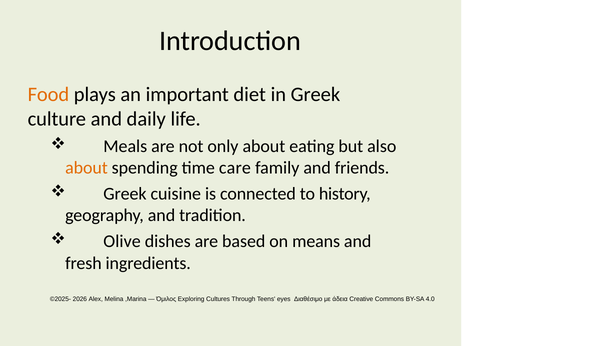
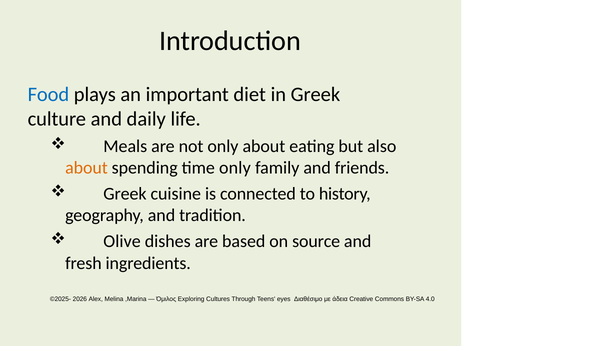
Food colour: orange -> blue (48, 94)
time care: care -> only (235, 168)
means: means -> source (316, 241)
